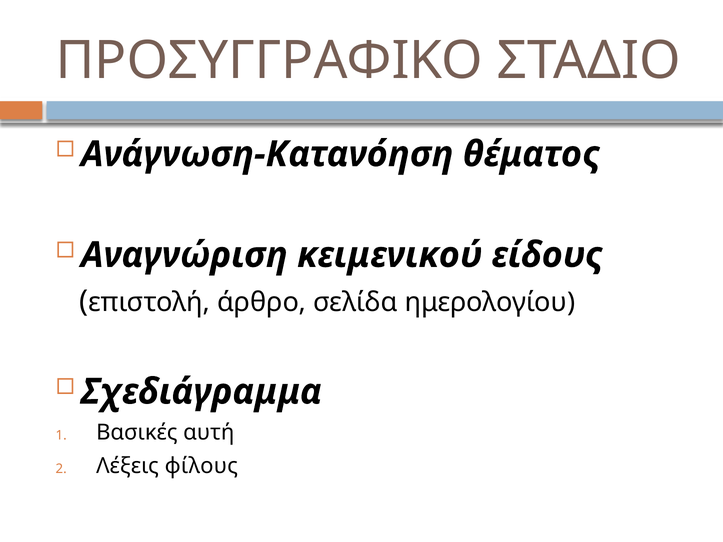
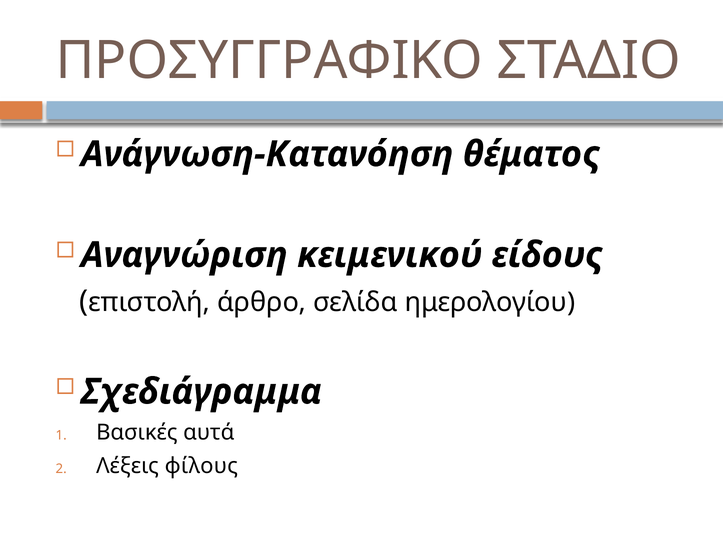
αυτή: αυτή -> αυτά (209, 433)
